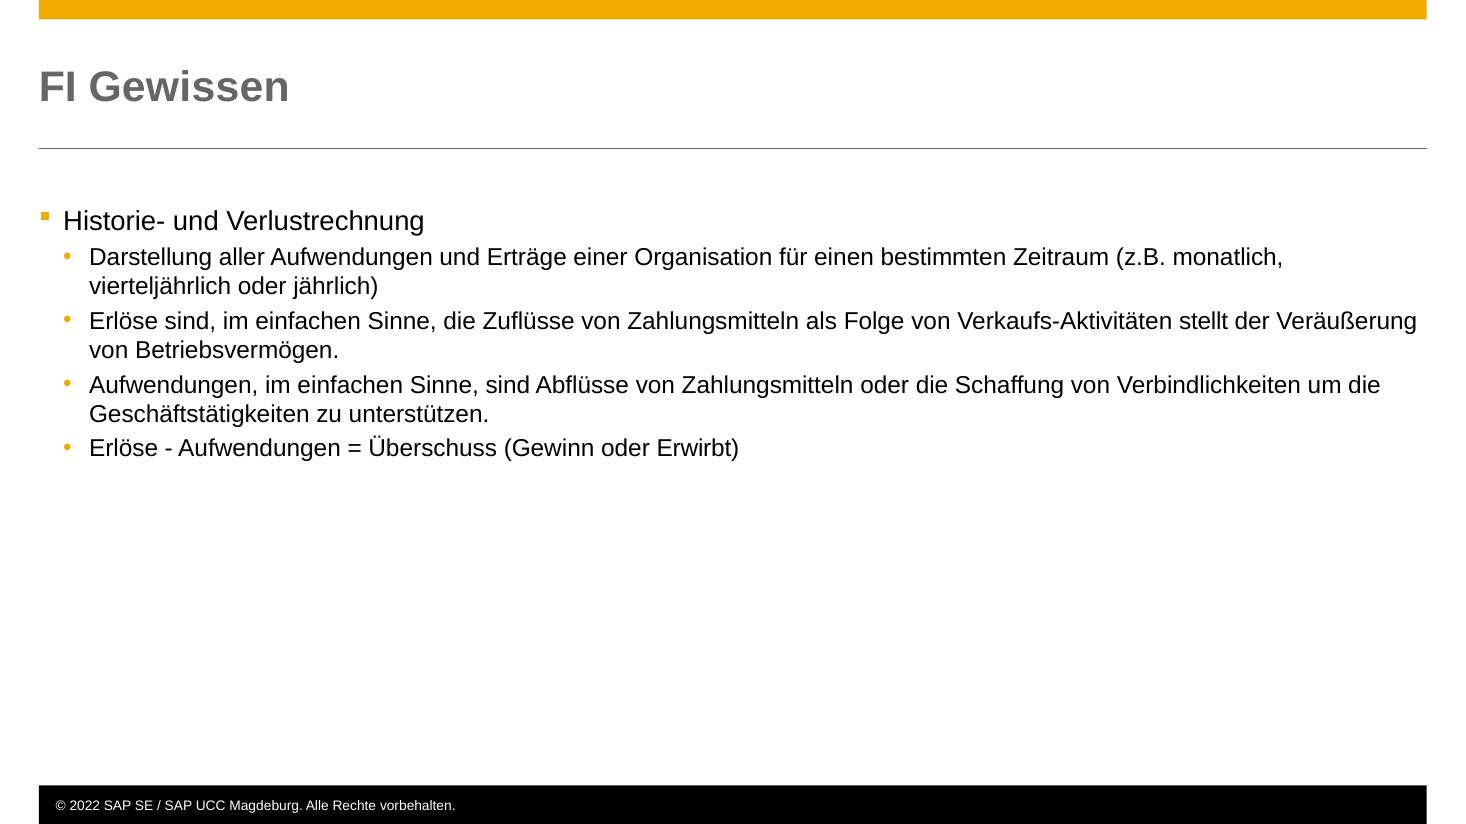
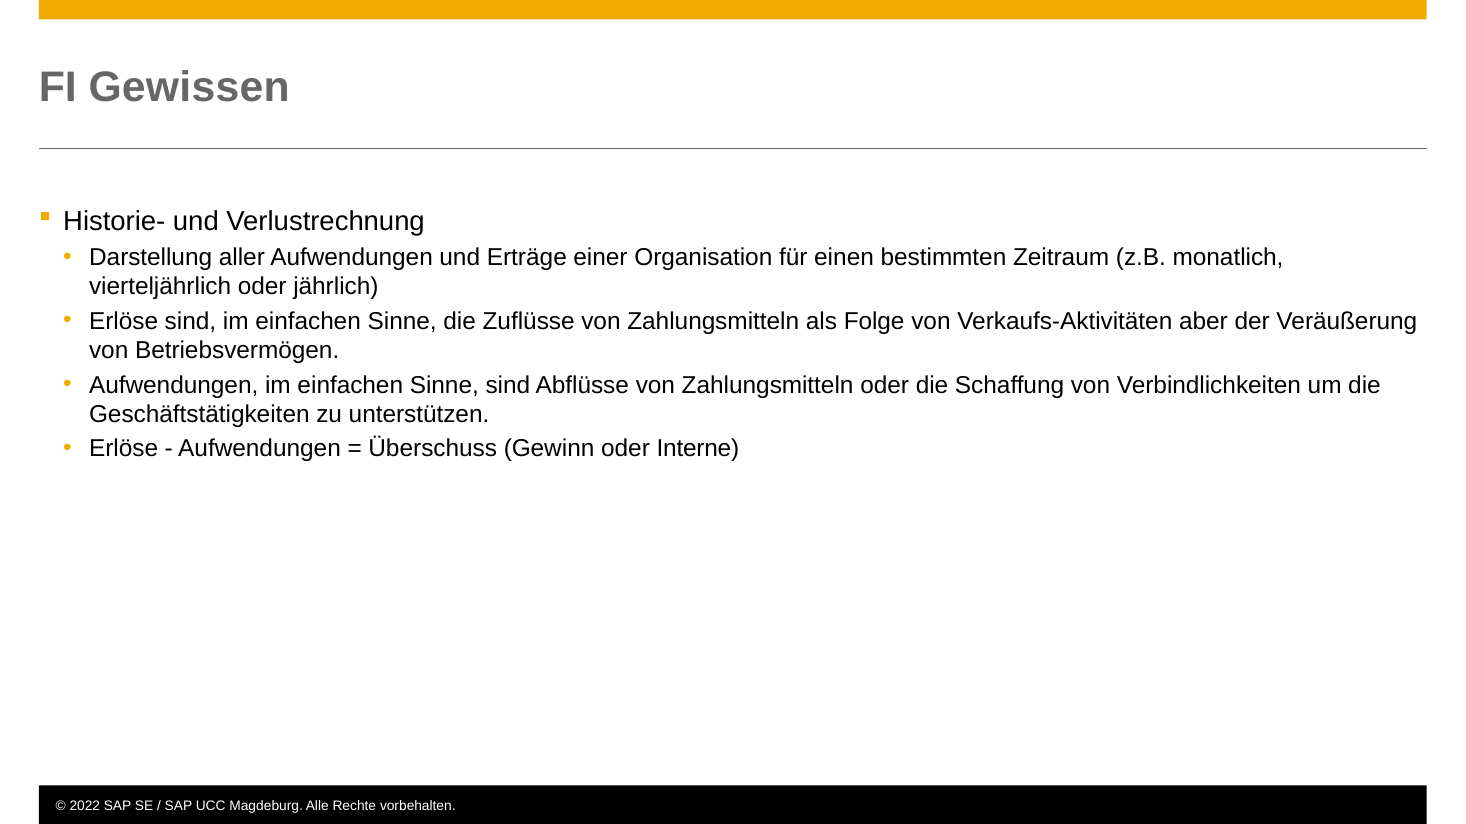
stellt: stellt -> aber (1203, 321)
Erwirbt: Erwirbt -> Interne (698, 449)
